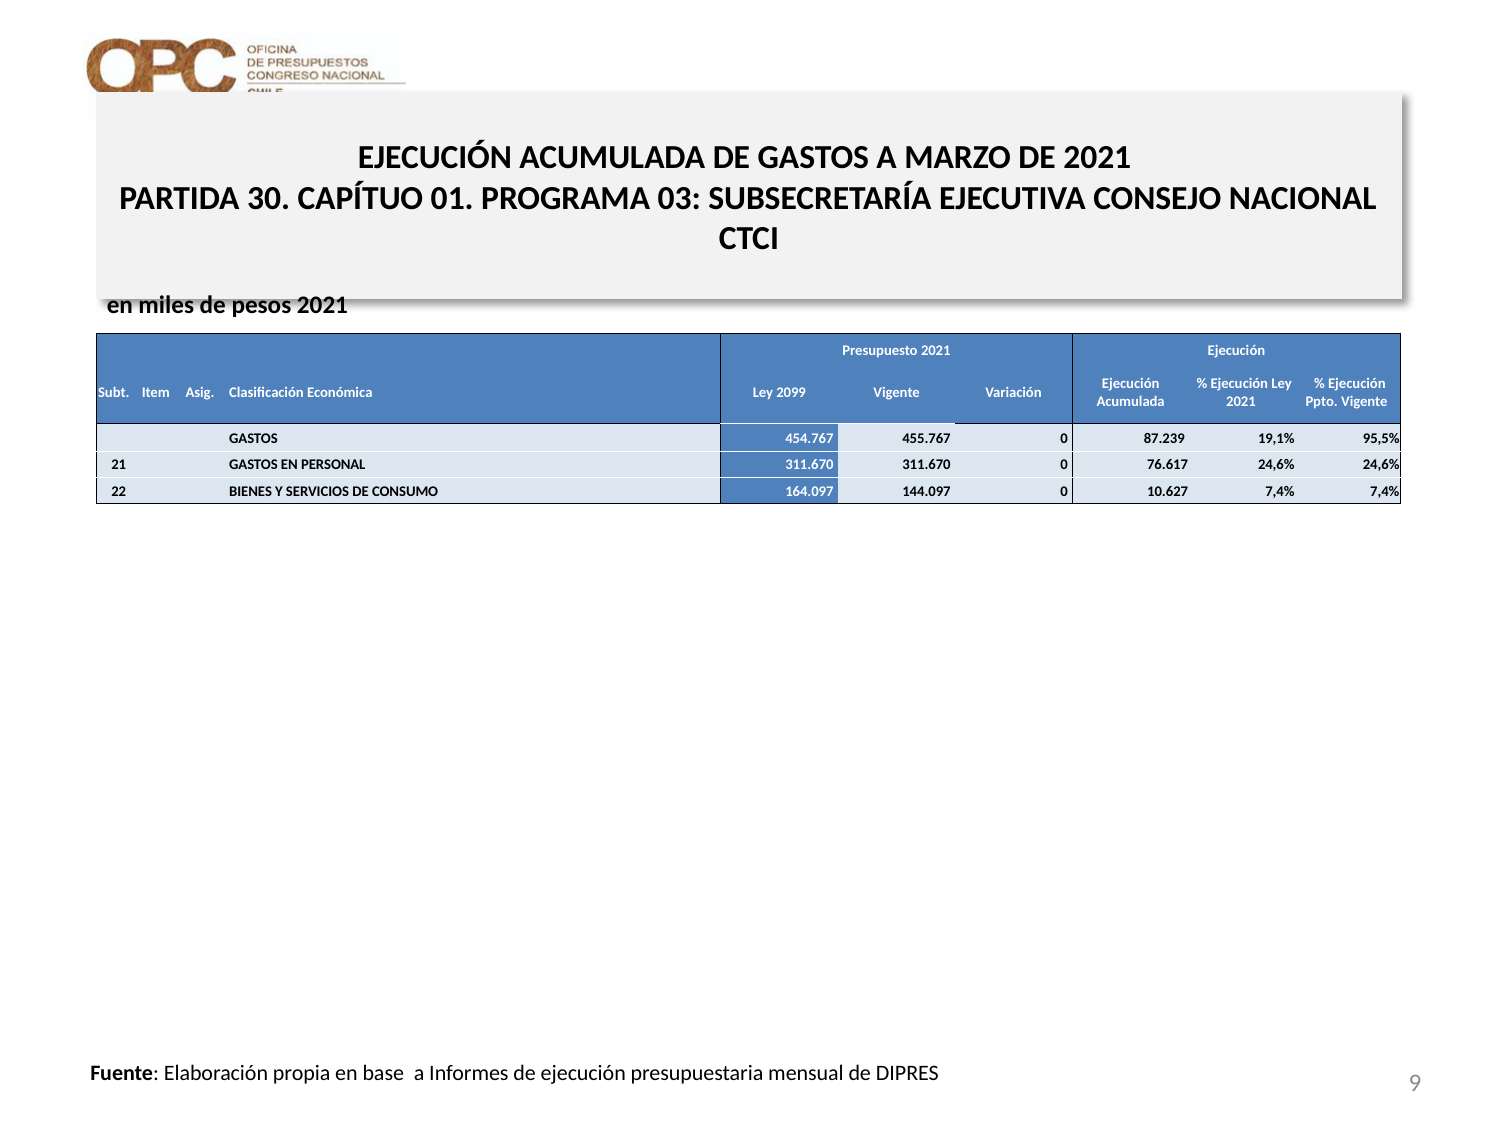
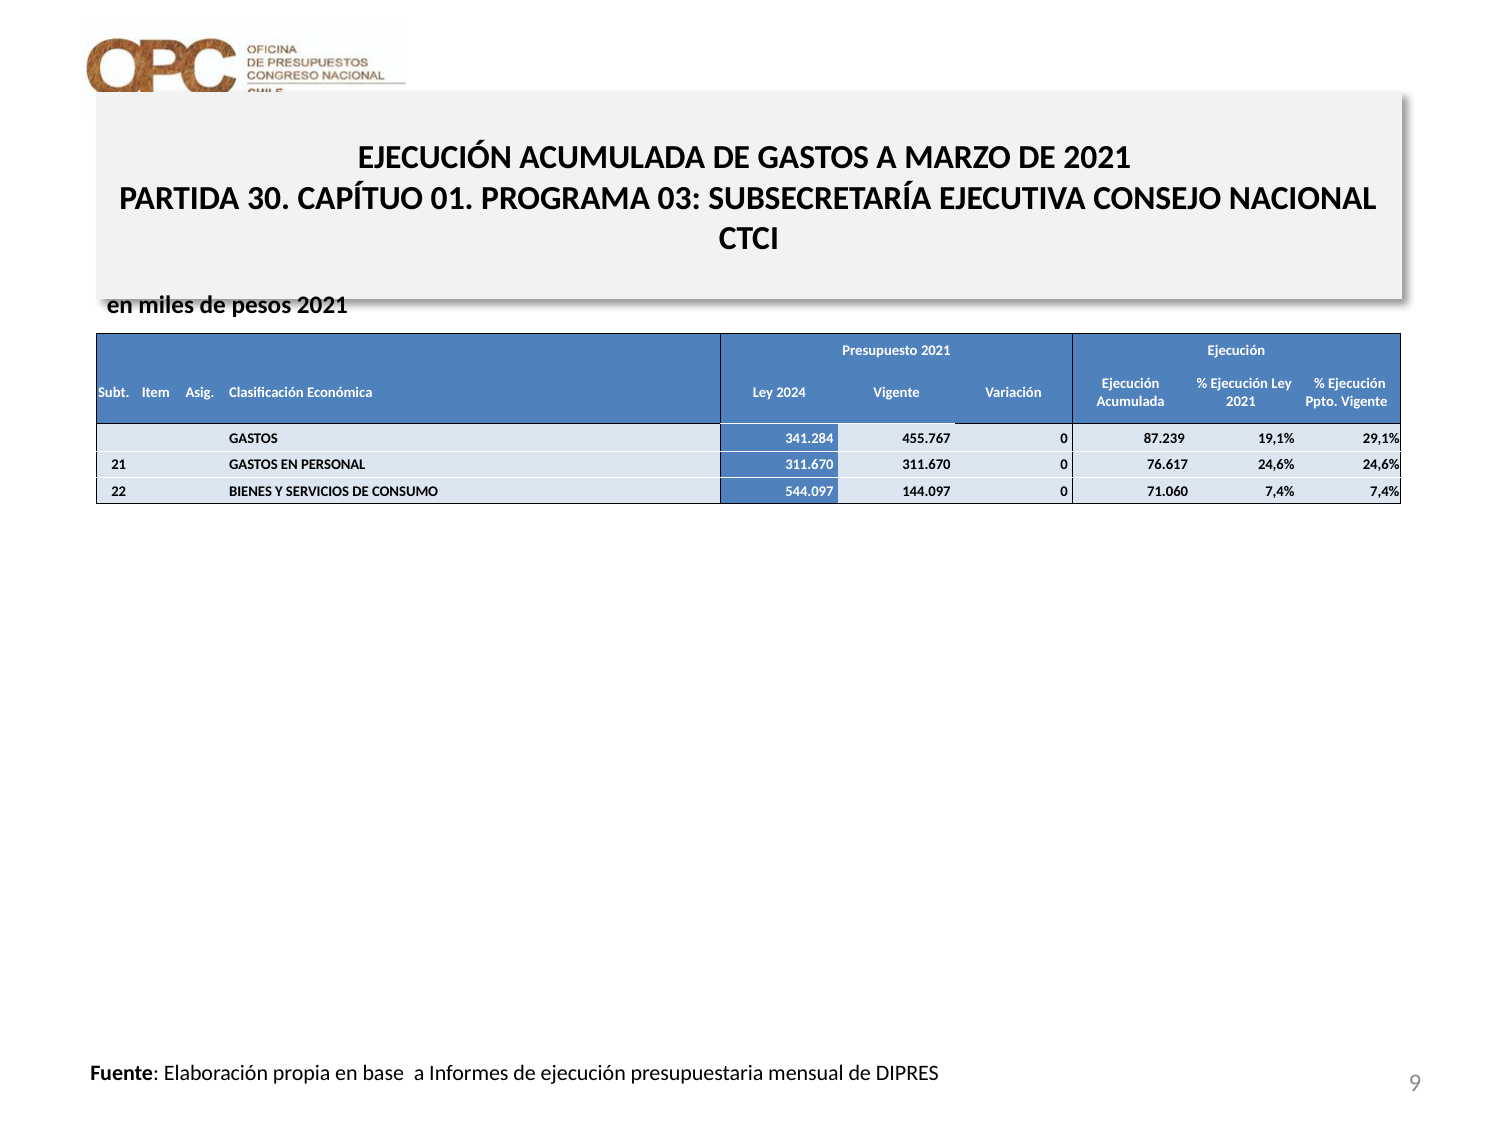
2099: 2099 -> 2024 (791, 392)
454.767: 454.767 -> 341.284 (809, 438)
95,5%: 95,5% -> 29,1% (1381, 438)
164.097: 164.097 -> 544.097 (809, 491)
10.627: 10.627 -> 71.060 (1168, 491)
